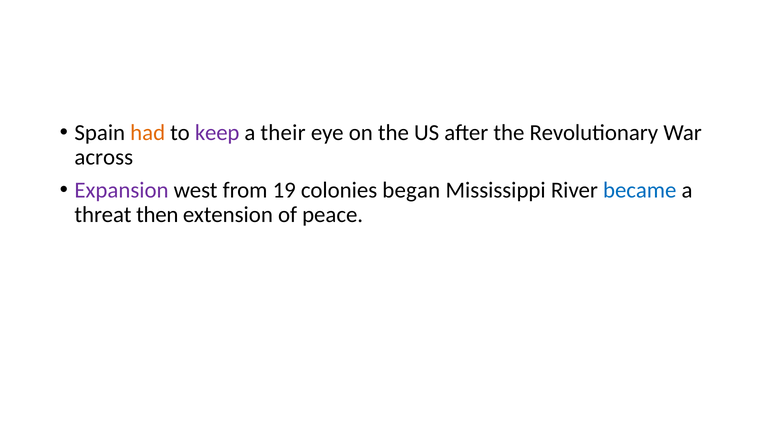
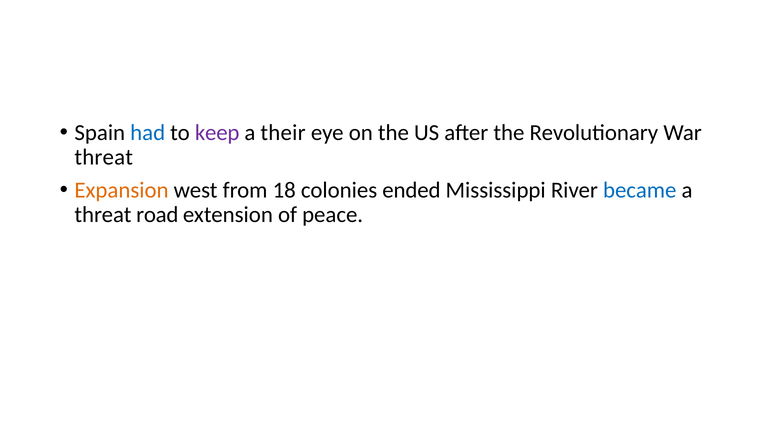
had colour: orange -> blue (148, 133)
across: across -> threat (104, 157)
Expansion colour: purple -> orange (122, 190)
19: 19 -> 18 (284, 190)
began: began -> ended (411, 190)
then: then -> road (157, 215)
